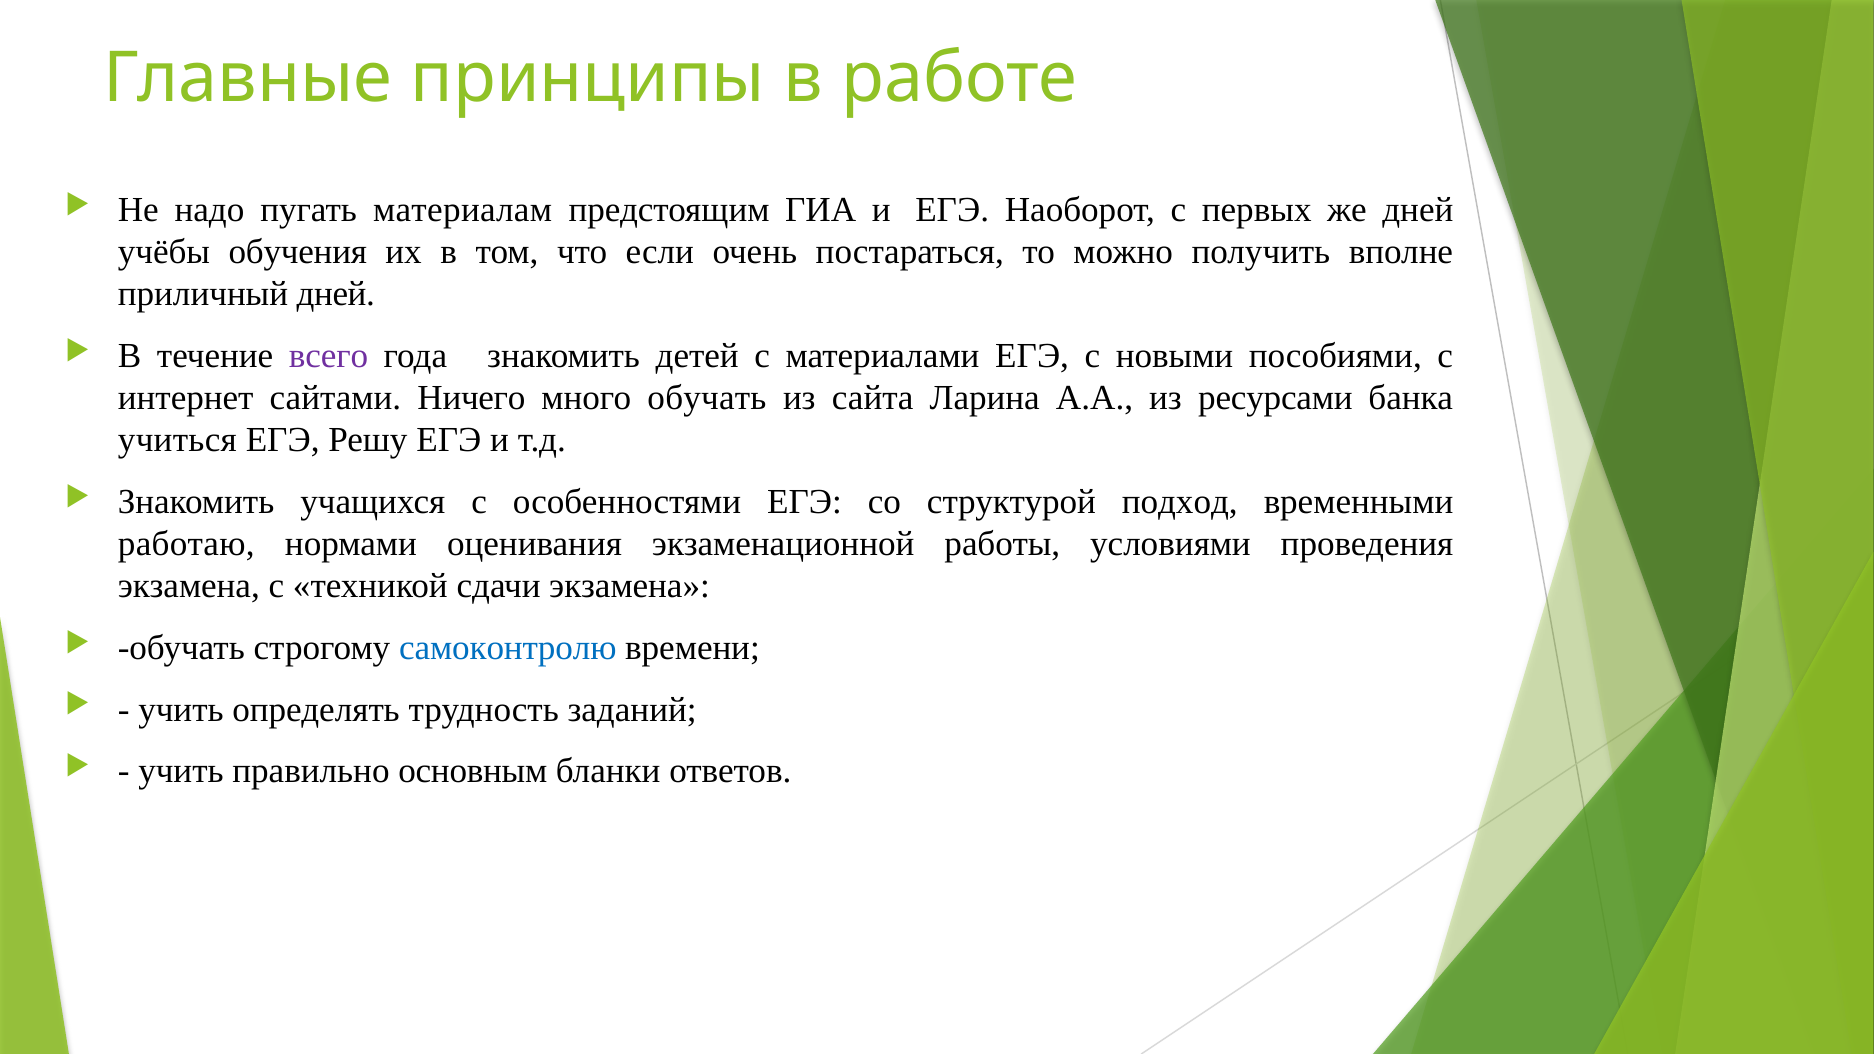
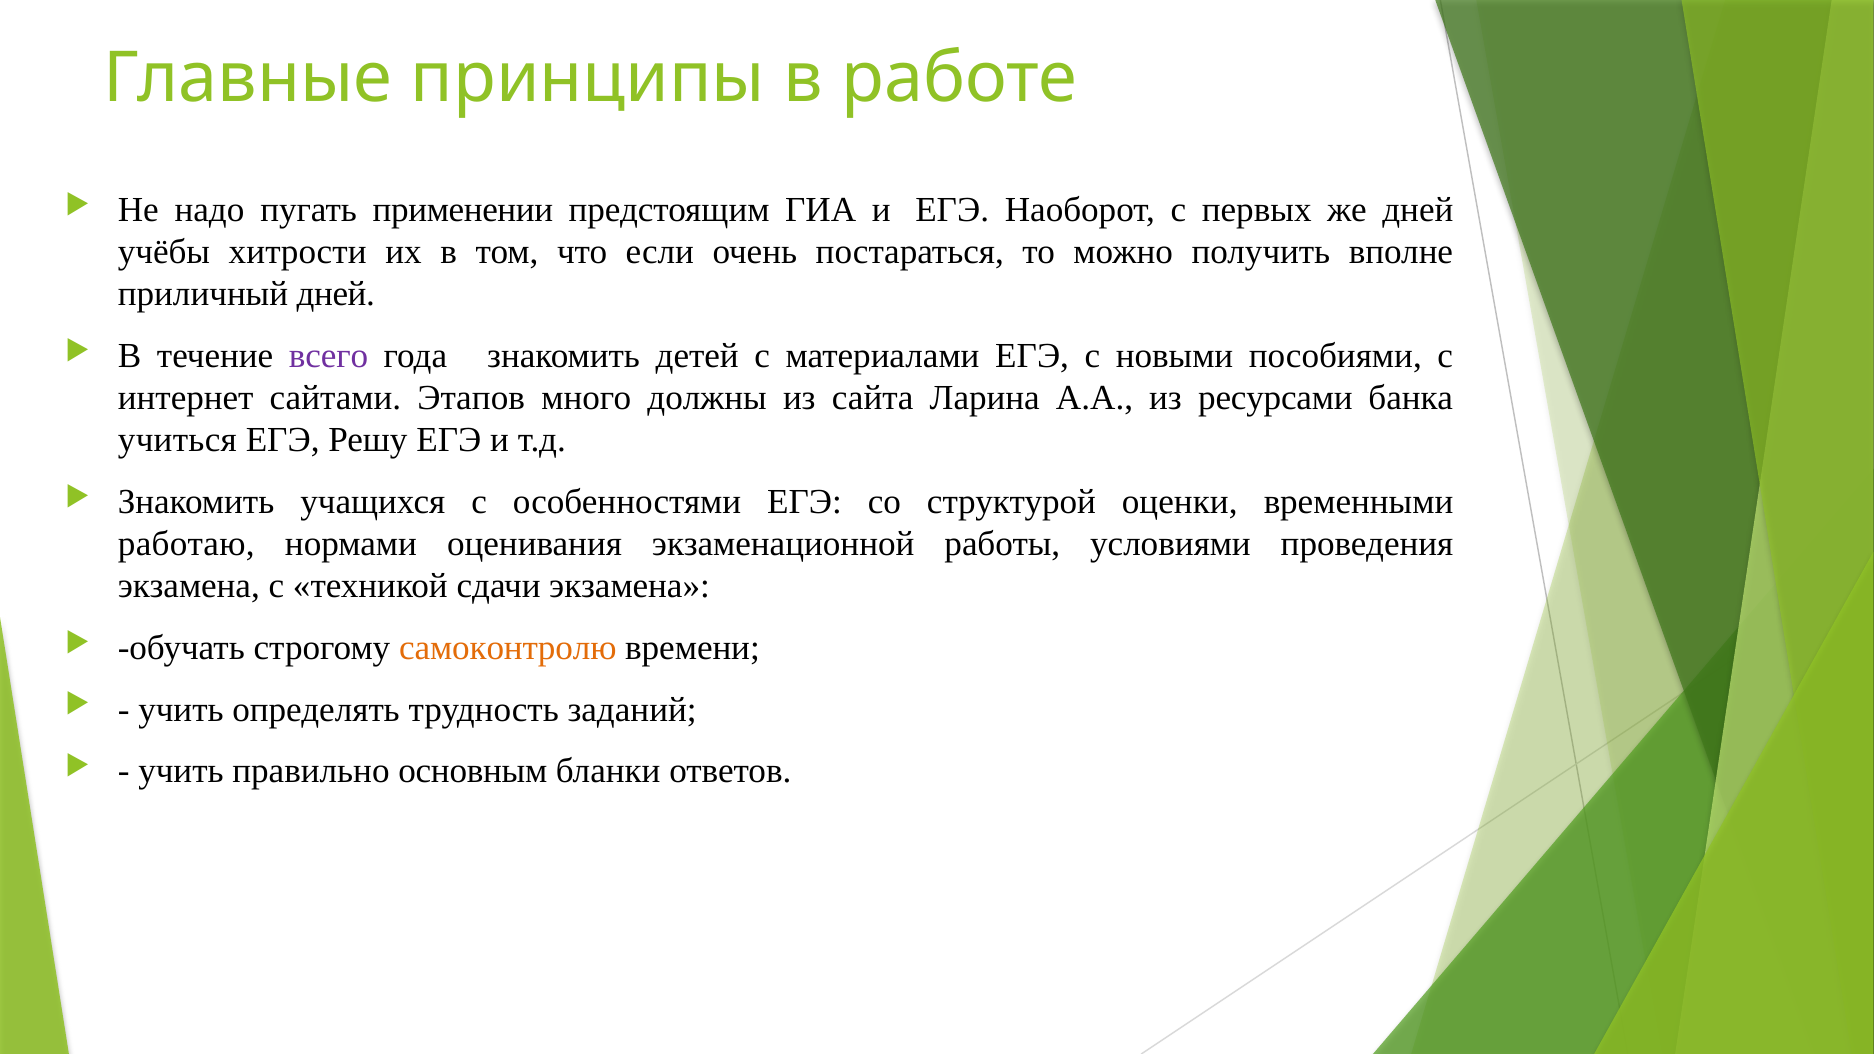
материалам: материалам -> применении (463, 210)
обучения: обучения -> хитрости (298, 252)
Ничего: Ничего -> Этапов (471, 398)
много обучать: обучать -> должны (707, 398)
подход: подход -> оценки (1180, 502)
самоконтролю colour: blue -> orange (508, 648)
